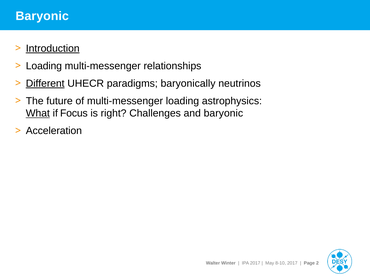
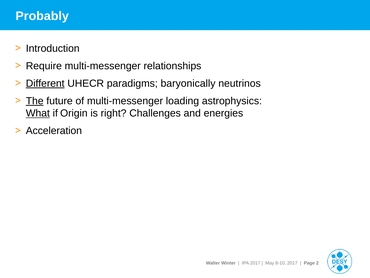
Baryonic: Baryonic -> Probably (42, 16)
Introduction underline: present -> none (53, 48)
Loading: Loading -> Require (44, 66)
The underline: none -> present (35, 101)
Focus: Focus -> Origin (74, 113)
and baryonic: baryonic -> energies (223, 113)
